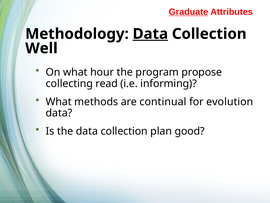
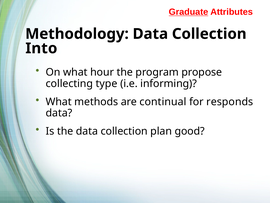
Data underline: present -> none (150, 34)
Well: Well -> Into (41, 48)
read: read -> type (107, 83)
evolution: evolution -> responds (230, 102)
